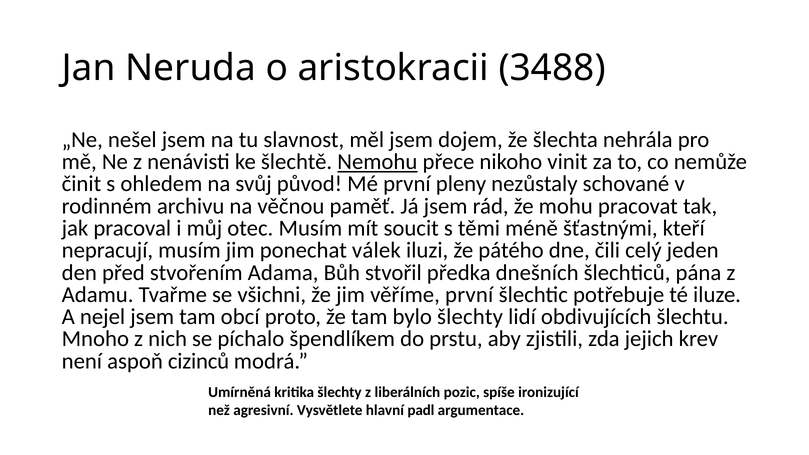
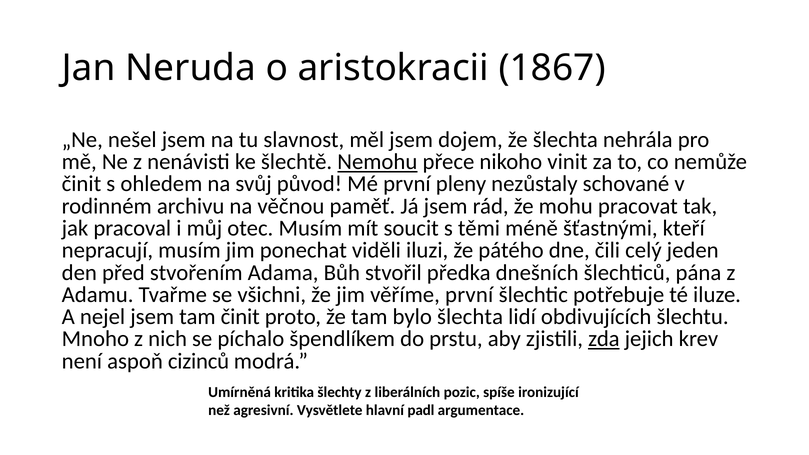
3488: 3488 -> 1867 (552, 68)
válek: válek -> viděli (376, 250)
tam obcí: obcí -> činit (240, 317)
bylo šlechty: šlechty -> šlechta (470, 317)
zda underline: none -> present (604, 339)
